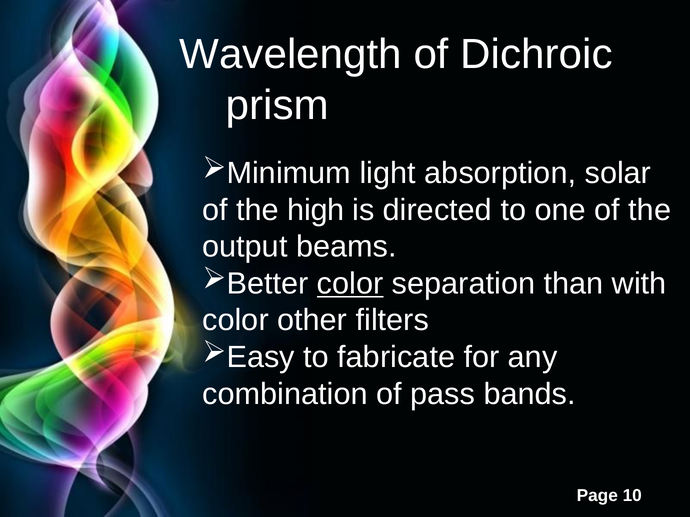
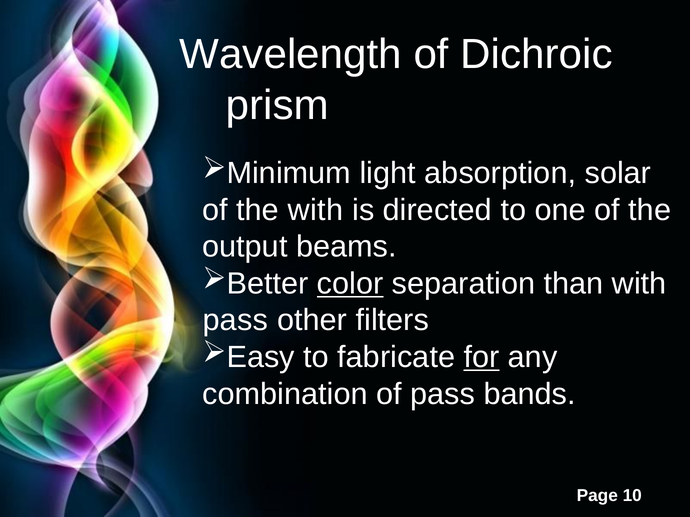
the high: high -> with (315, 210)
color: color -> pass (235, 321)
for underline: none -> present (481, 357)
